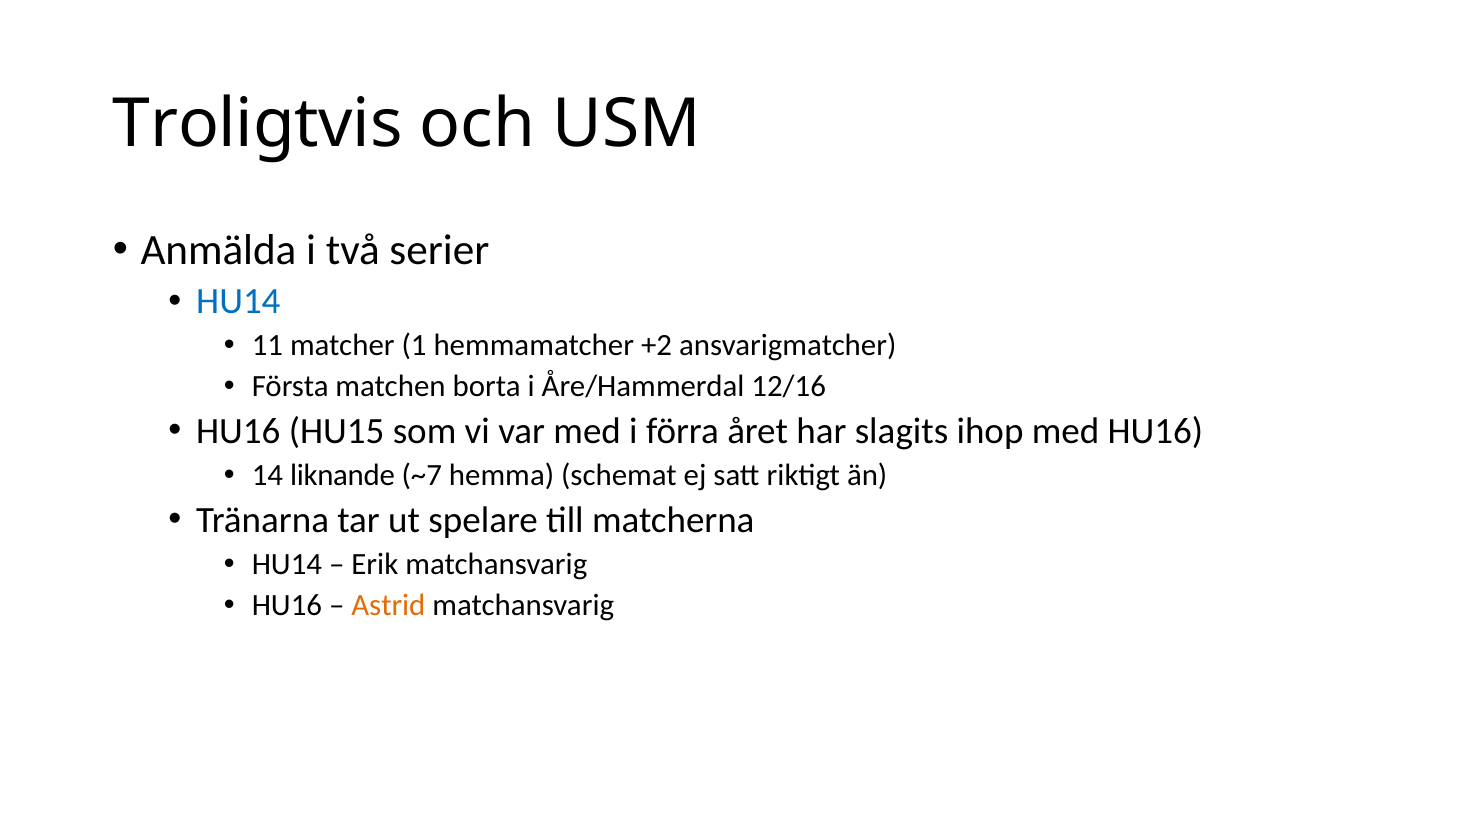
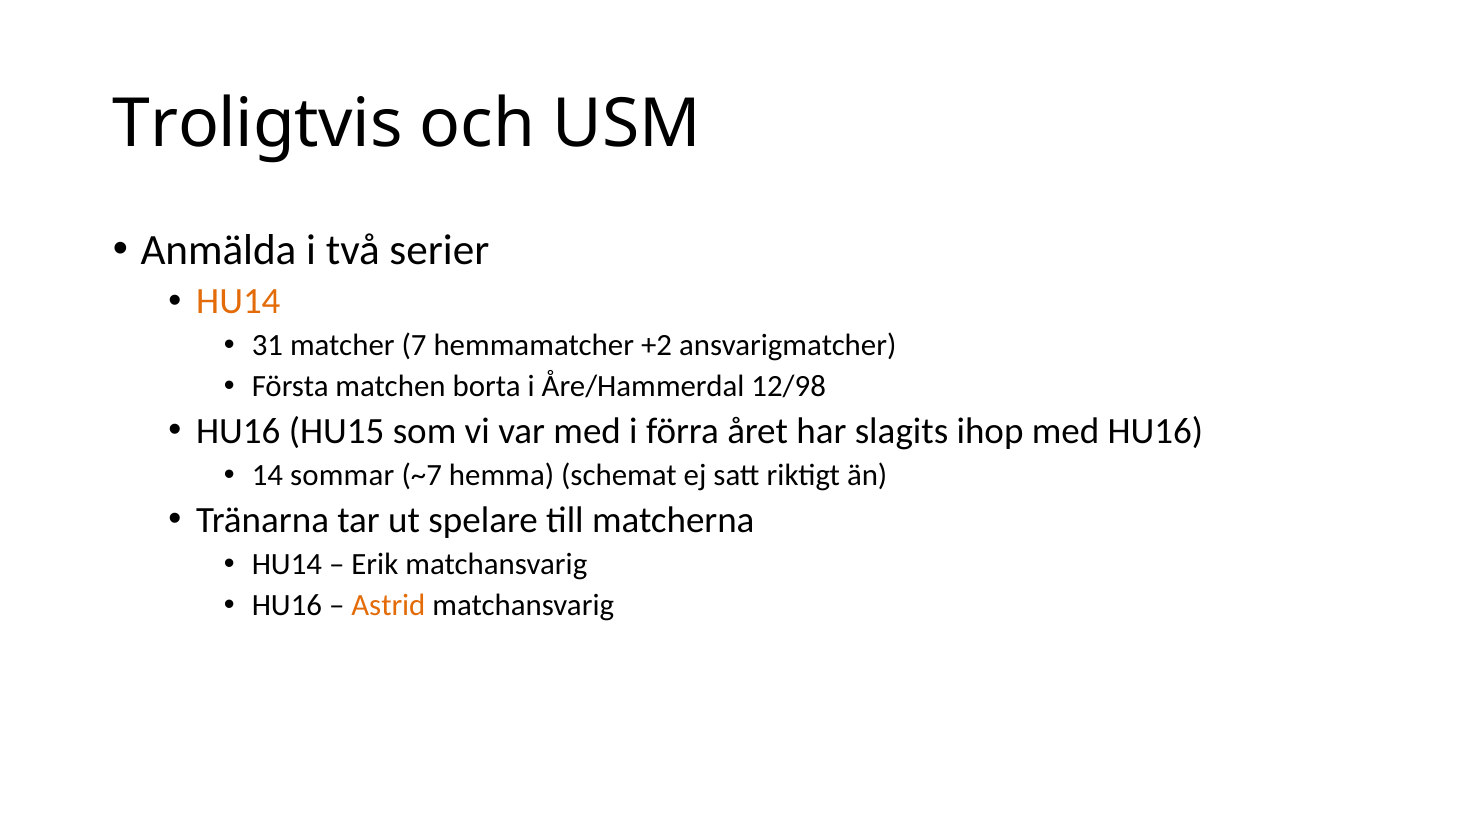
HU14 colour: blue -> orange (238, 301)
11: 11 -> 31 (267, 346)
1: 1 -> 7 (414, 346)
12/16: 12/16 -> 12/98 (789, 387)
liknande: liknande -> sommar (342, 476)
